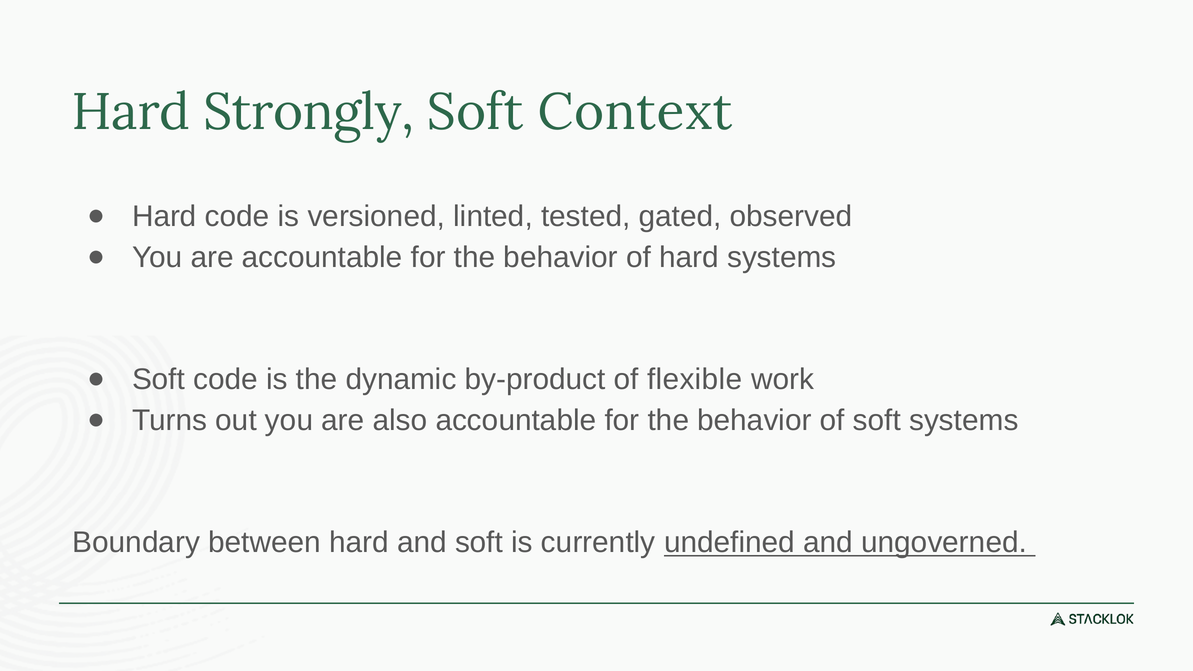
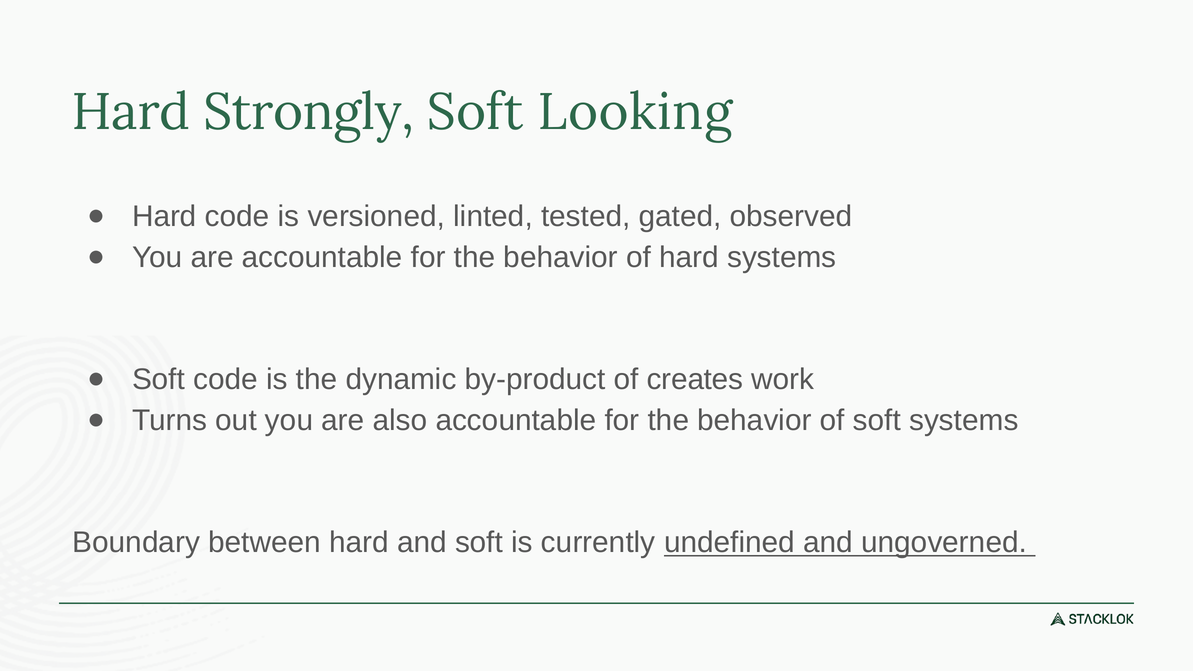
Context: Context -> Looking (635, 112)
flexible: flexible -> creates (695, 380)
